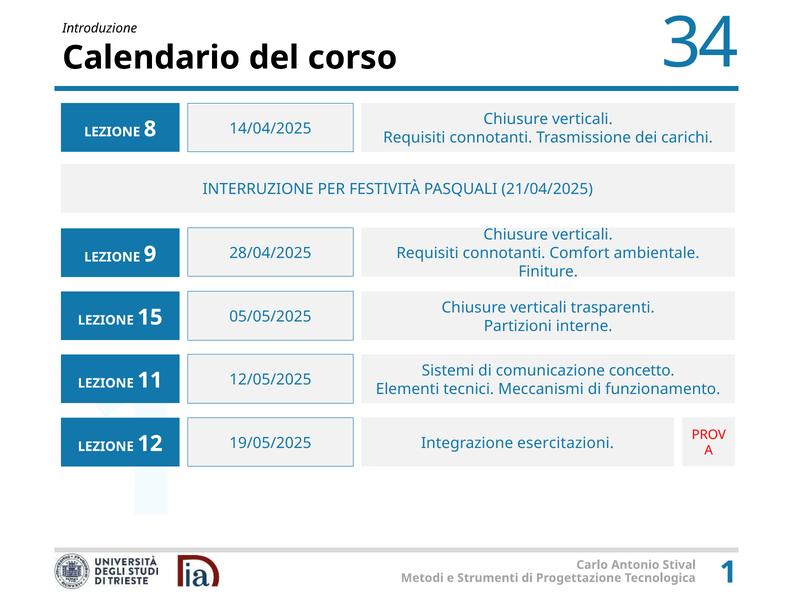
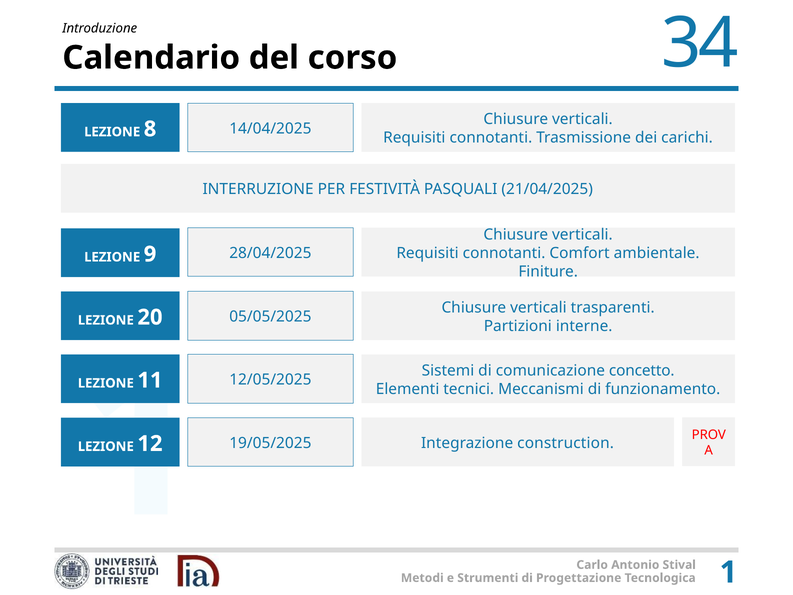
15: 15 -> 20 (150, 317)
esercitazioni: esercitazioni -> construction (566, 443)
